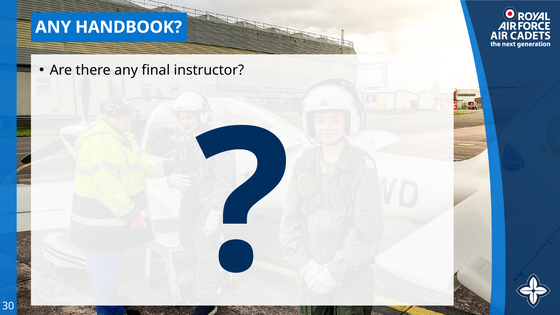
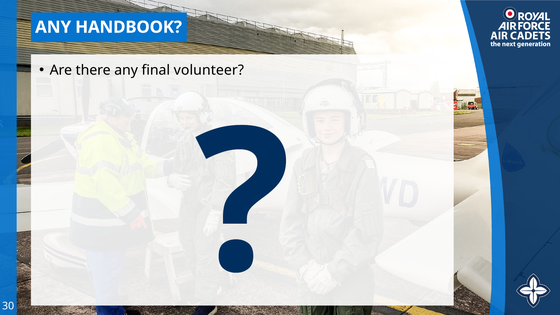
instructor: instructor -> volunteer (209, 70)
